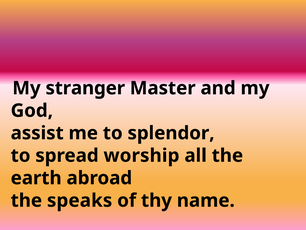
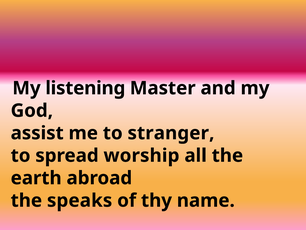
stranger: stranger -> listening (85, 88)
splendor: splendor -> stranger (171, 133)
